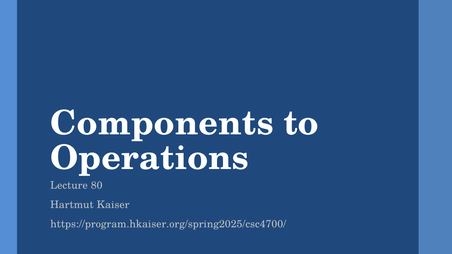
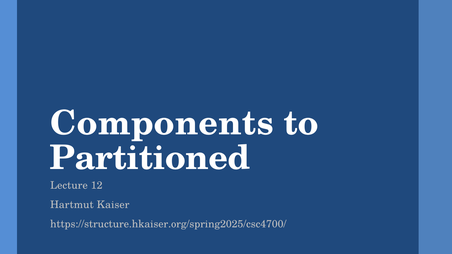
Operations: Operations -> Partitioned (150, 158)
80: 80 -> 12 (97, 186)
https://program.hkaiser.org/spring2025/csc4700/: https://program.hkaiser.org/spring2025/csc4700/ -> https://structure.hkaiser.org/spring2025/csc4700/ (168, 224)
